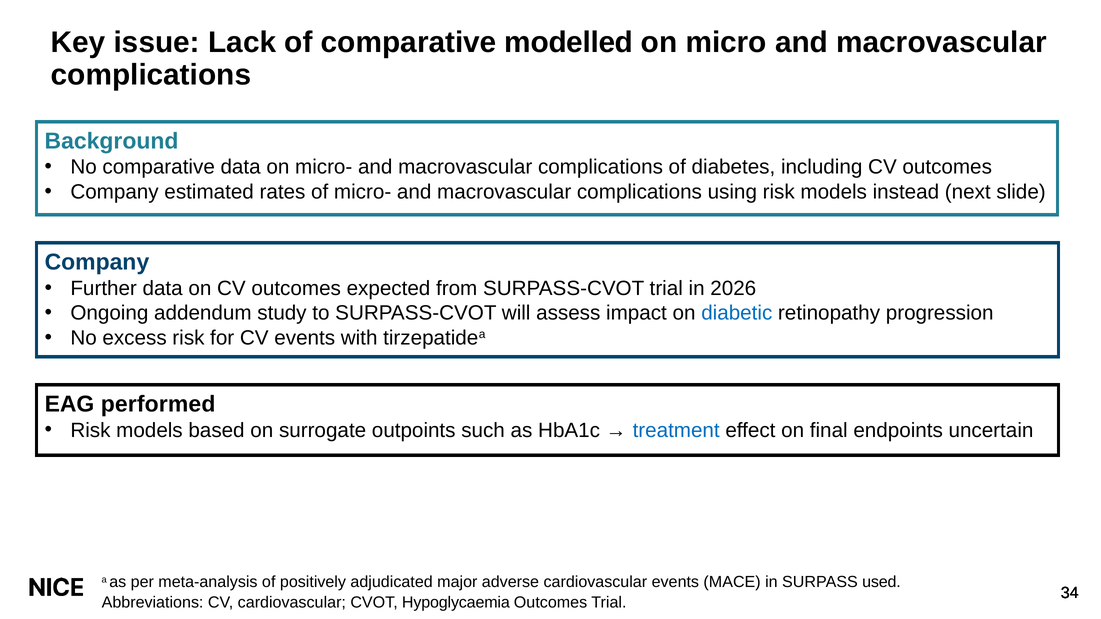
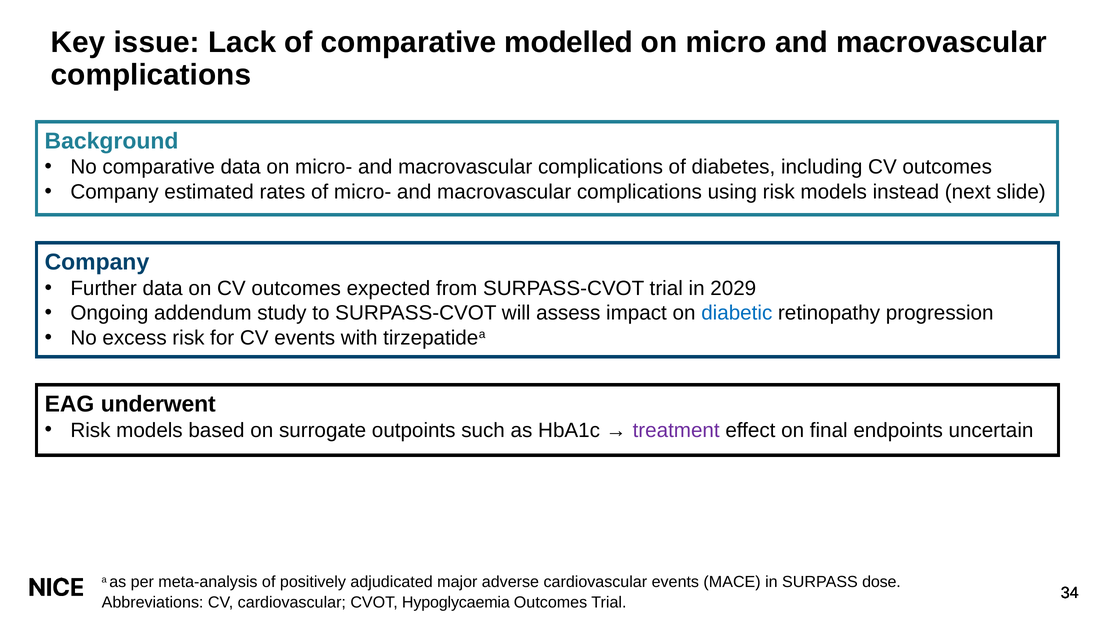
2026: 2026 -> 2029 (733, 288)
performed: performed -> underwent (158, 404)
treatment colour: blue -> purple (676, 430)
used: used -> dose (881, 582)
